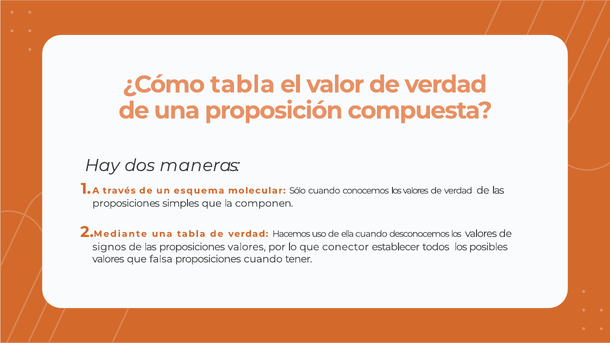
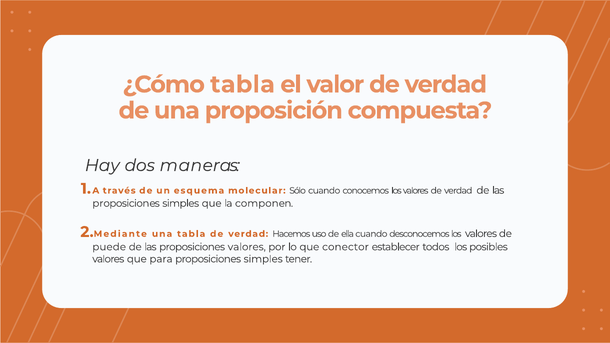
signos: signos -> puede (109, 247)
falsa: falsa -> para (161, 259)
cuando: cuando -> simples (263, 259)
